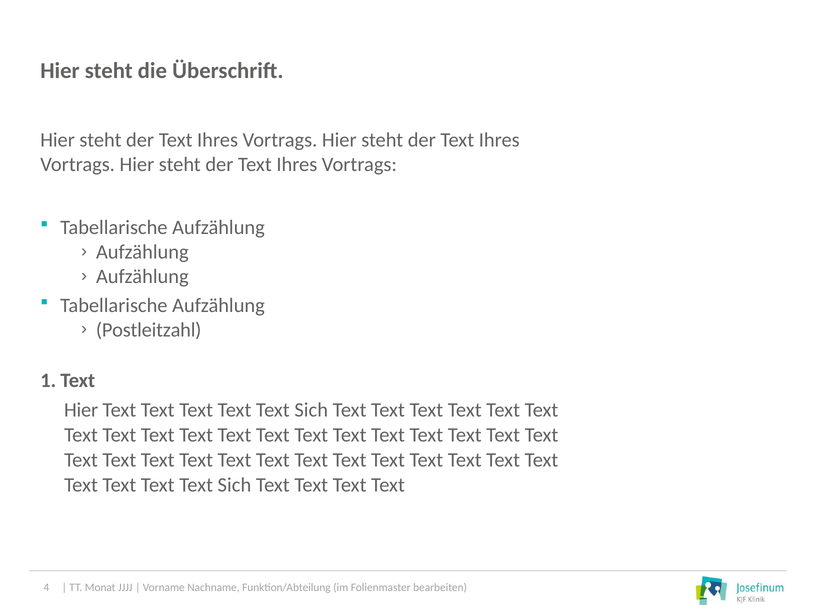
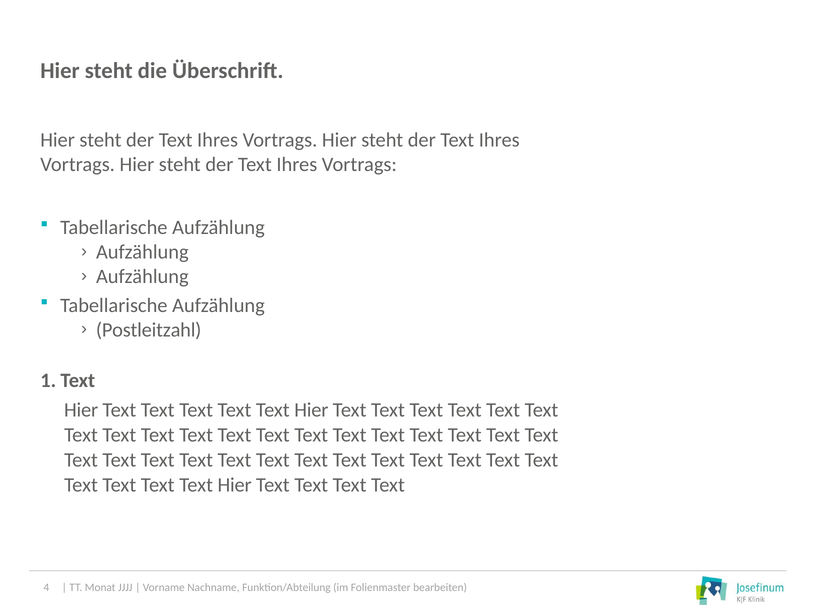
Sich: Sich -> Hier (311, 410)
Sich: Sich -> Hier (235, 485)
